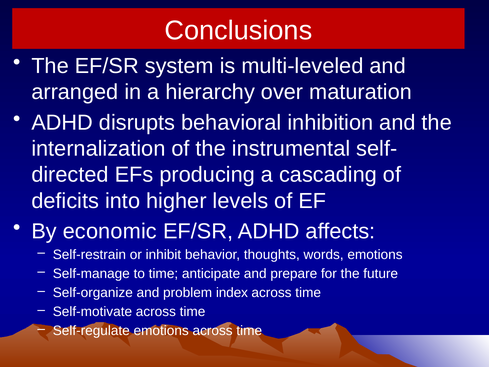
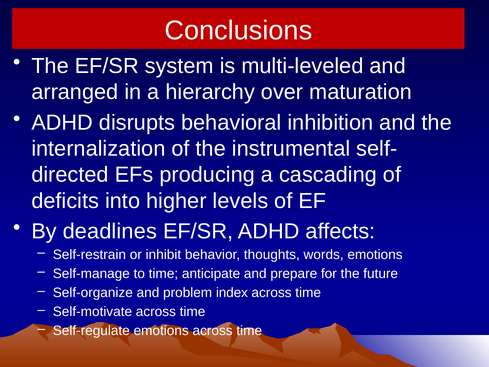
economic: economic -> deadlines (110, 231)
